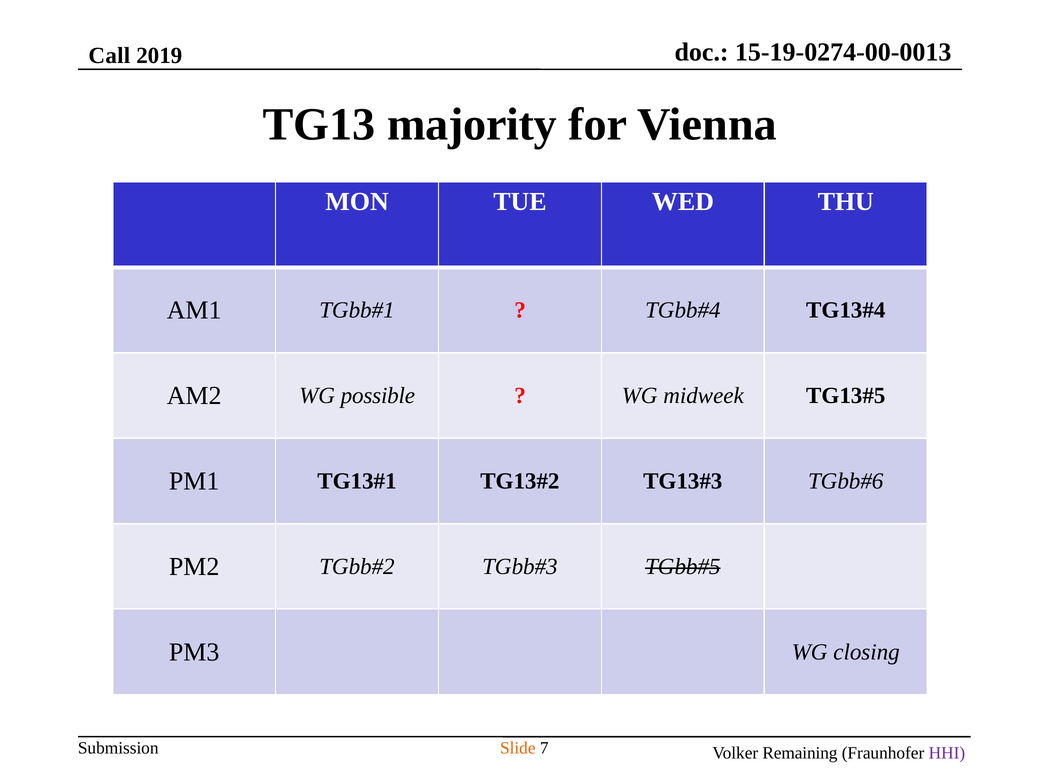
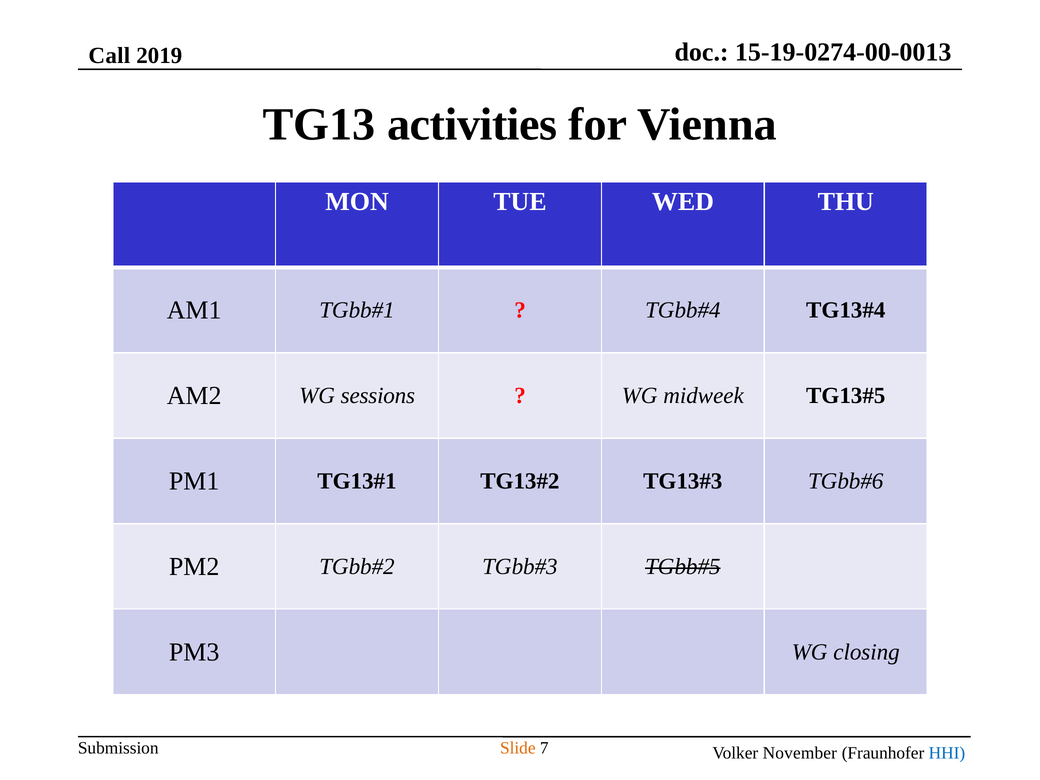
majority: majority -> activities (472, 125)
possible: possible -> sessions (378, 396)
Remaining: Remaining -> November (800, 753)
HHI colour: purple -> blue (947, 753)
